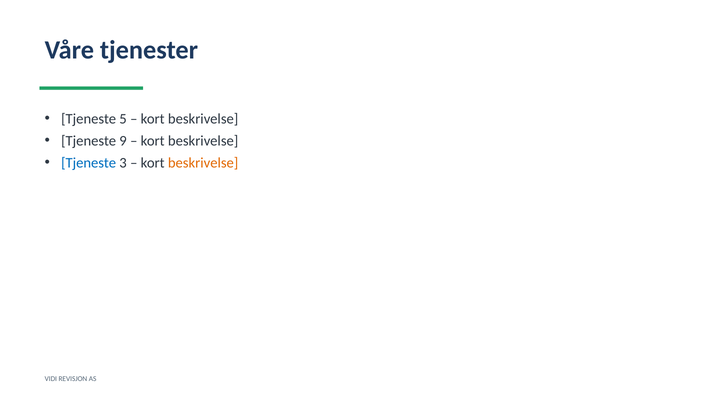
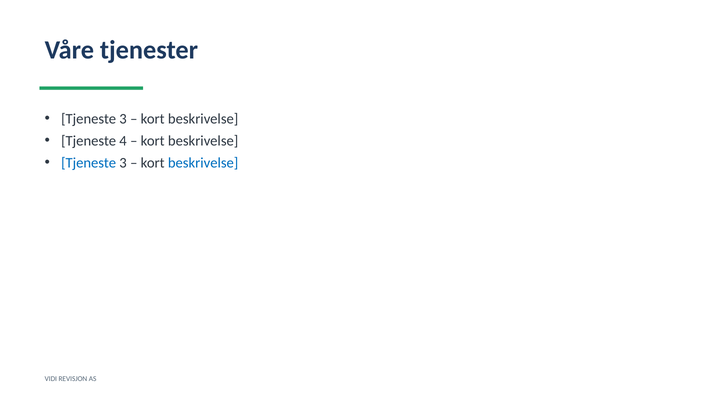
5: 5 -> 3 (123, 119)
9: 9 -> 4 (123, 141)
beskrivelse colour: orange -> blue (203, 163)
